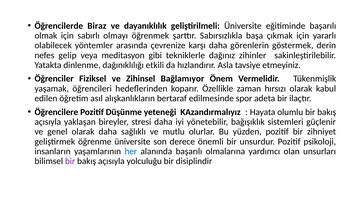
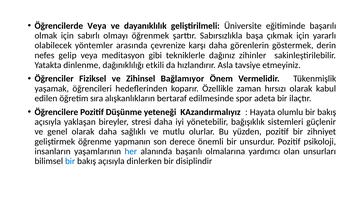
Öğrencilerde Biraz: Biraz -> Veya (97, 26)
asıl: asıl -> sıra (97, 98)
öğrenme üniversite: üniversite -> yapmanın (132, 141)
bir colour: purple -> blue (70, 161)
yolculuğu: yolculuğu -> dinlerken (144, 161)
